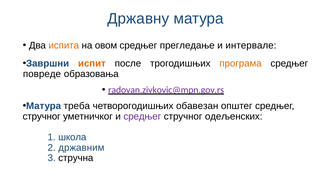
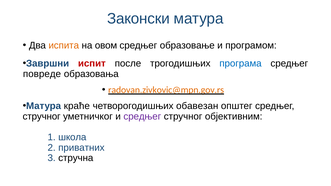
Државну: Државну -> Законски (138, 19)
прегледање: прегледање -> образовање (187, 45)
интервале: интервале -> програмом (251, 45)
испит colour: orange -> red (92, 63)
програма colour: orange -> blue (240, 63)
radovan.zivkovic@mpn.gov.rs colour: purple -> orange (166, 90)
треба: треба -> краће (77, 106)
одељенских: одељенских -> објективним (234, 116)
државним: државним -> приватних (81, 148)
